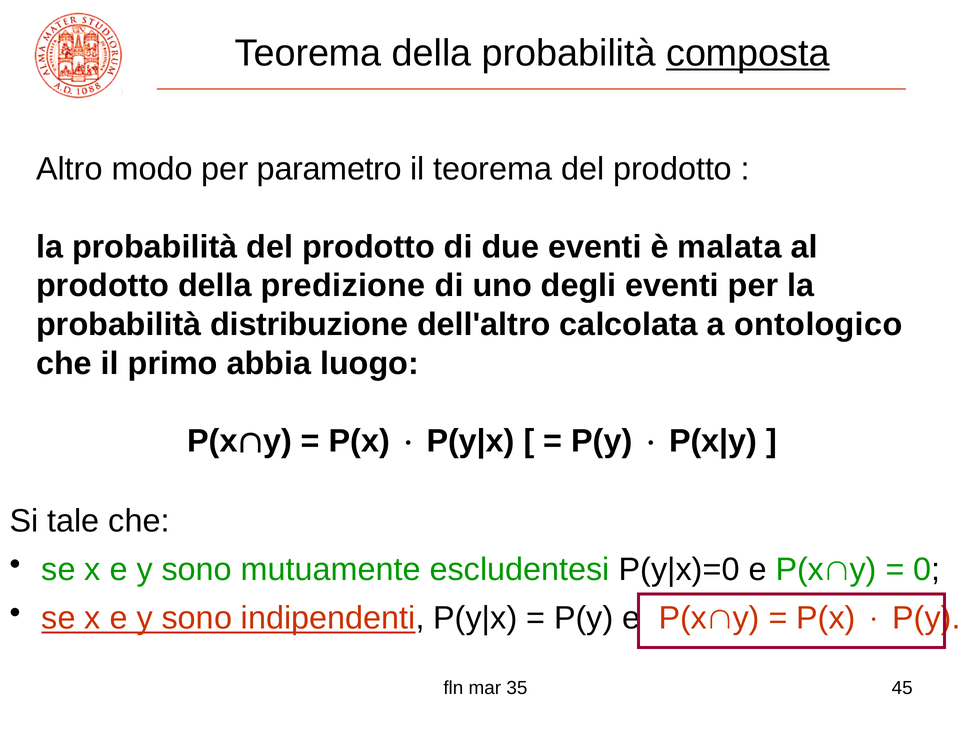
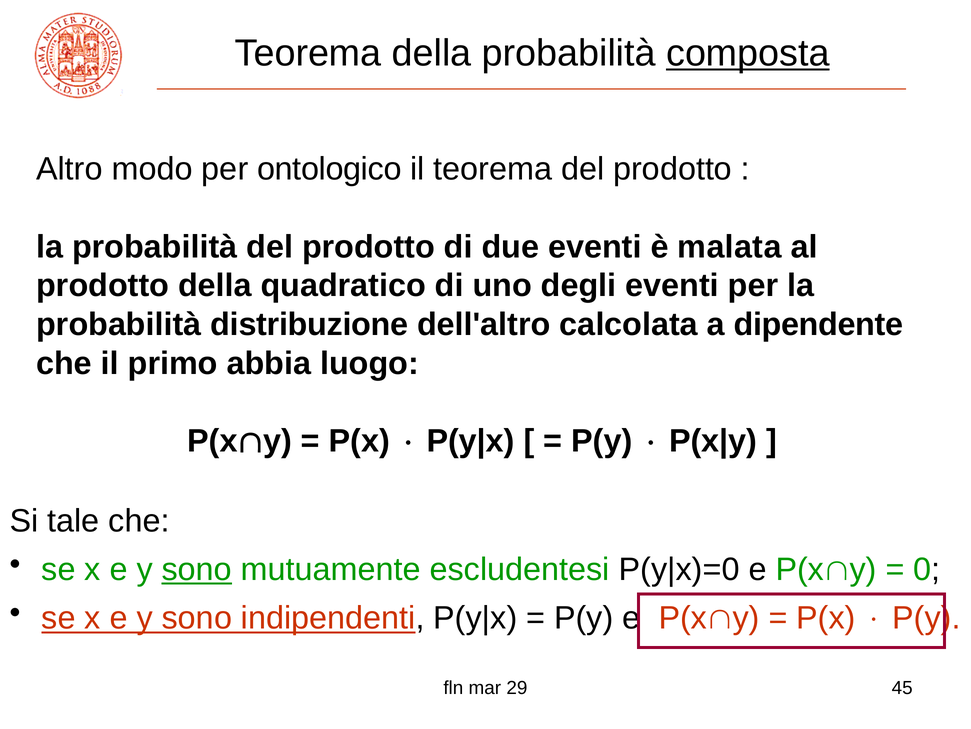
parametro: parametro -> ontologico (329, 169)
predizione: predizione -> quadratico (343, 285)
ontologico: ontologico -> dipendente (819, 324)
sono underline: none -> present (197, 569)
35: 35 -> 29 (517, 687)
